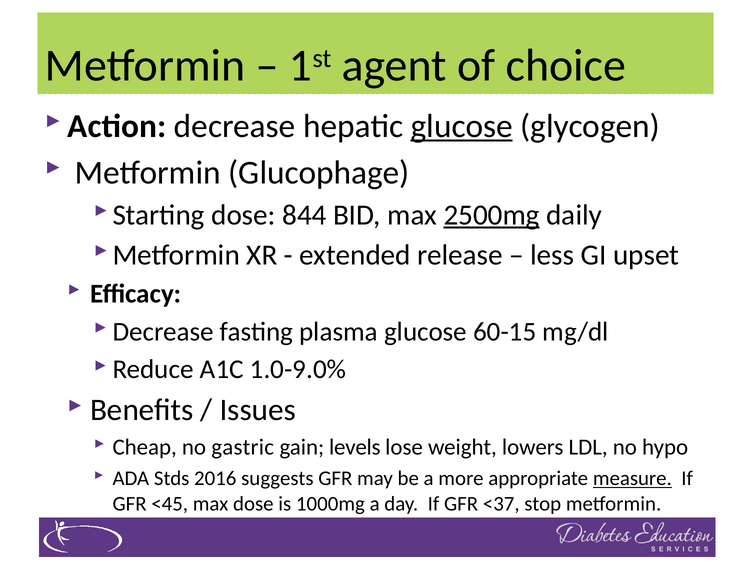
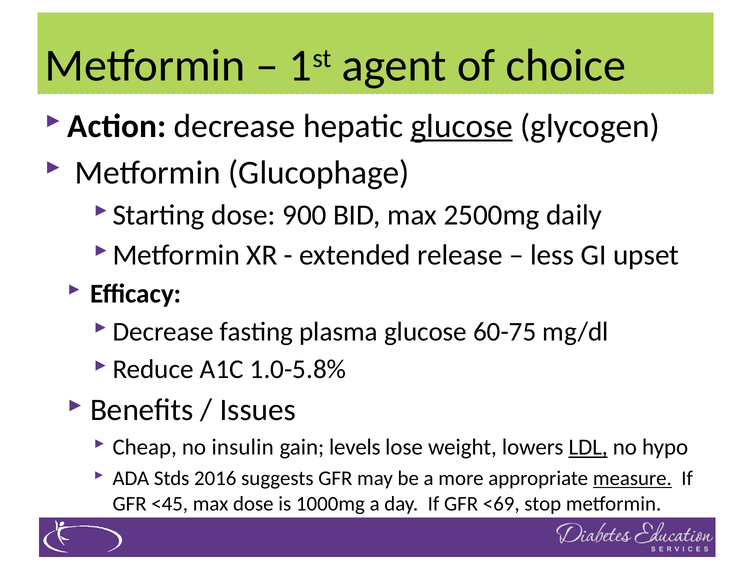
844: 844 -> 900 (304, 215)
2500mg underline: present -> none (492, 215)
60-15: 60-15 -> 60-75 (505, 332)
1.0-9.0%: 1.0-9.0% -> 1.0-5.8% (298, 370)
gastric: gastric -> insulin (243, 447)
LDL underline: none -> present (588, 447)
<37: <37 -> <69 (501, 504)
